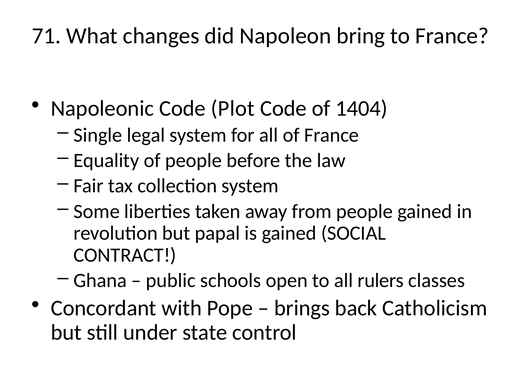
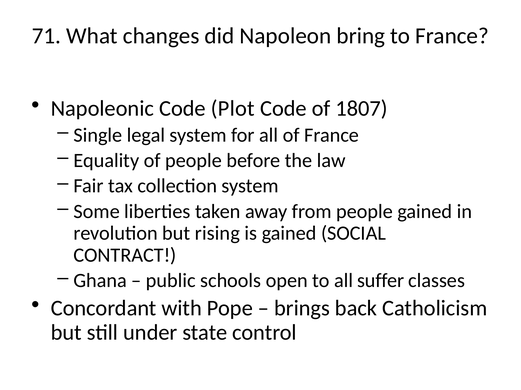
1404: 1404 -> 1807 (362, 109)
papal: papal -> rising (217, 234)
rulers: rulers -> suffer (381, 281)
